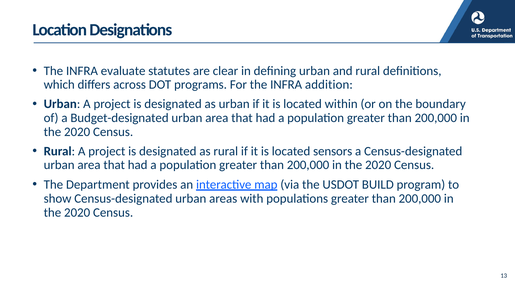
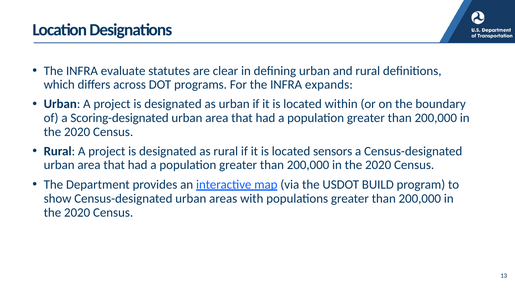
addition: addition -> expands (329, 85)
Budget-designated: Budget-designated -> Scoring-designated (120, 118)
